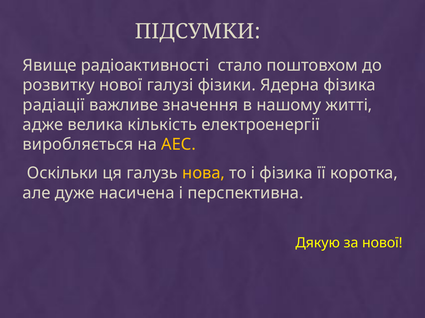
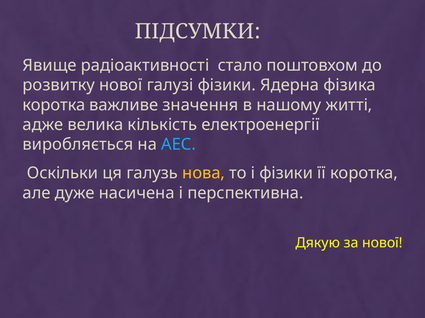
радіації: радіації -> коротка (54, 105)
АЕС colour: yellow -> light blue (179, 145)
і фізика: фізика -> фізики (286, 174)
